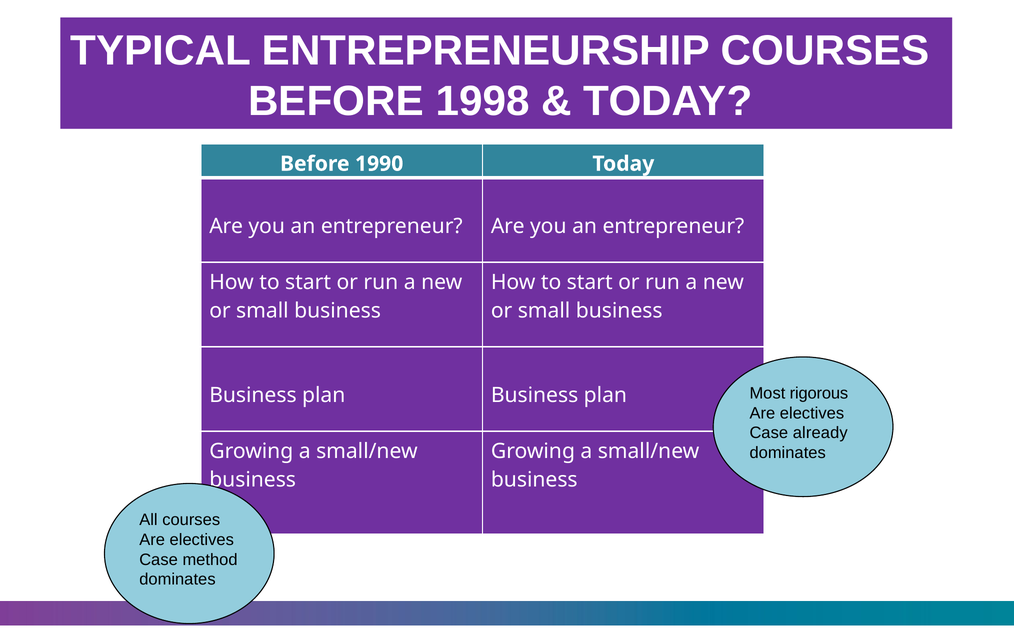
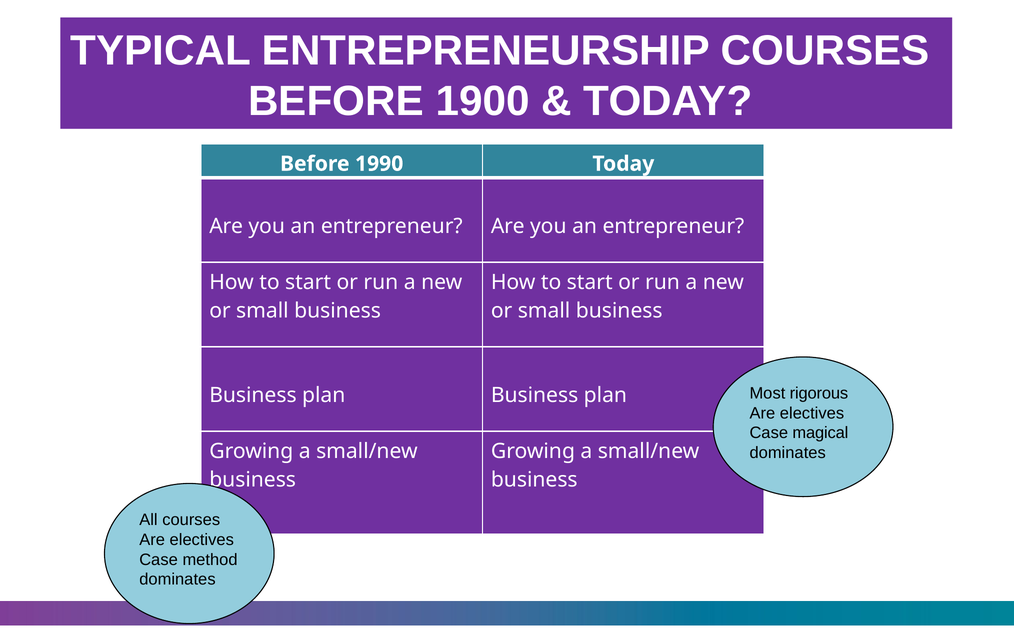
1998: 1998 -> 1900 (483, 101)
already: already -> magical (820, 433)
